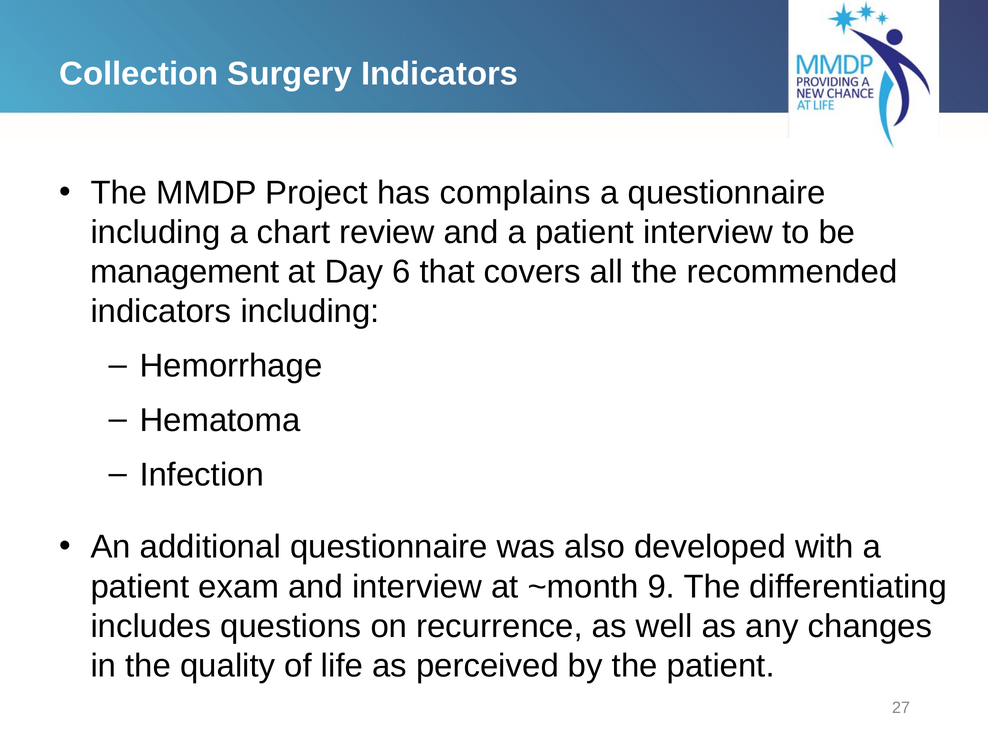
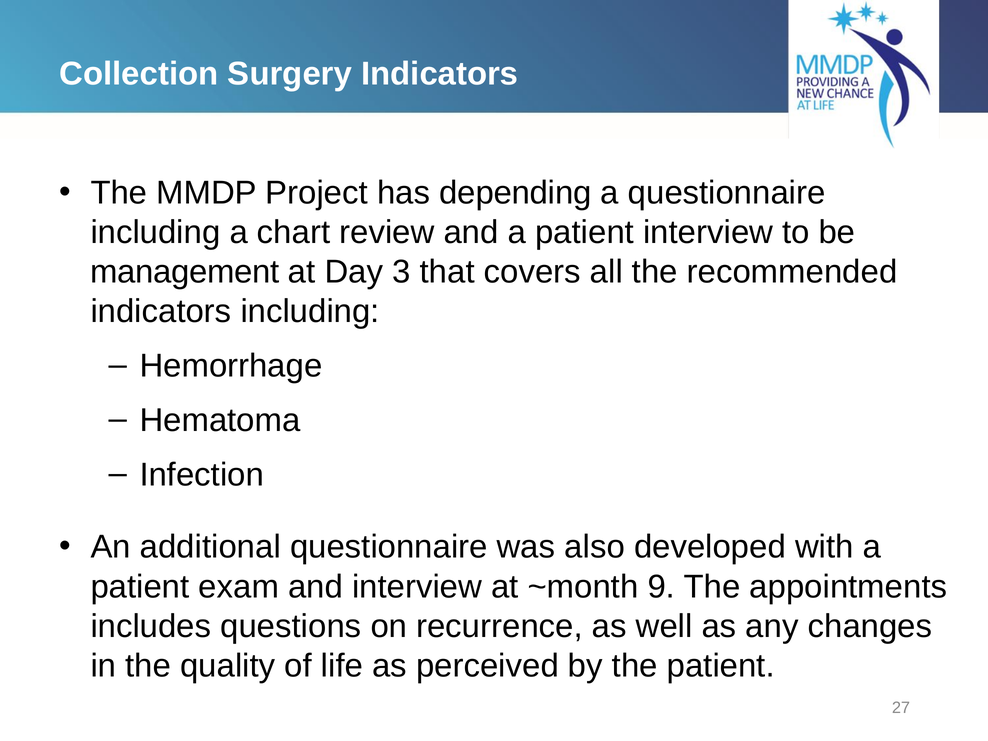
complains: complains -> depending (515, 193)
6: 6 -> 3 (401, 272)
differentiating: differentiating -> appointments (848, 587)
